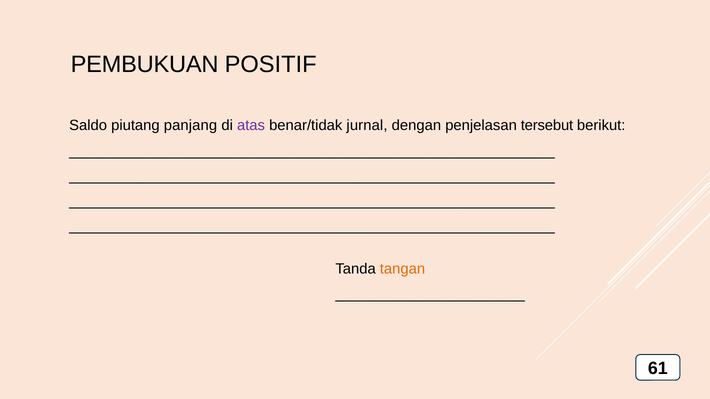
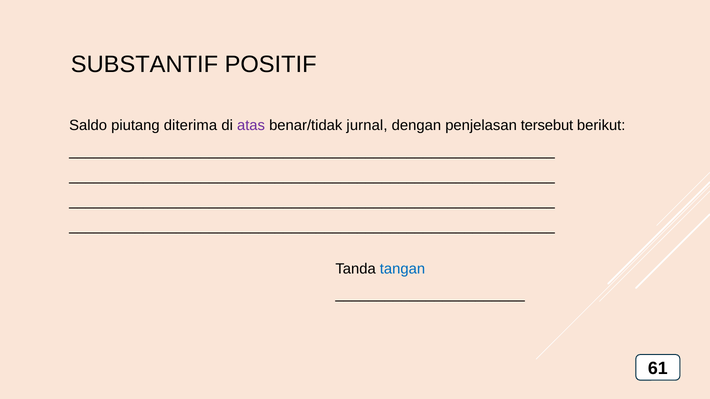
PEMBUKUAN: PEMBUKUAN -> SUBSTANTIF (144, 64)
panjang: panjang -> diterima (190, 126)
tangan colour: orange -> blue (402, 269)
